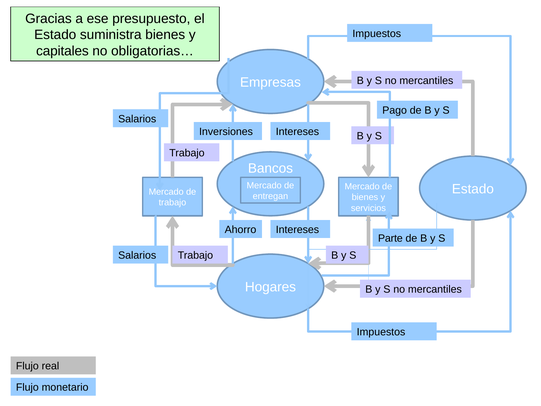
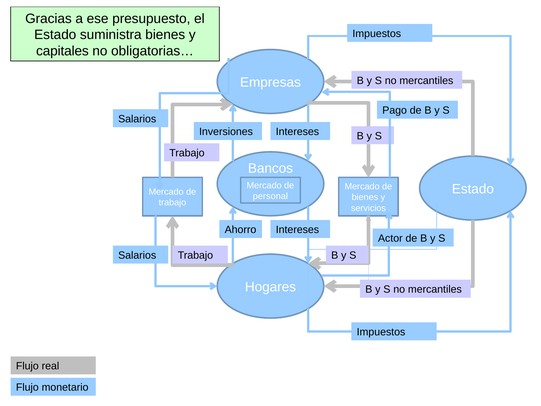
entregan: entregan -> personal (270, 196)
Parte: Parte -> Actor (390, 238)
